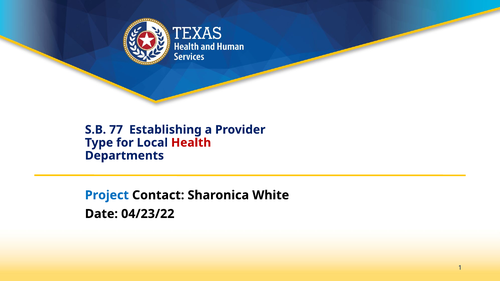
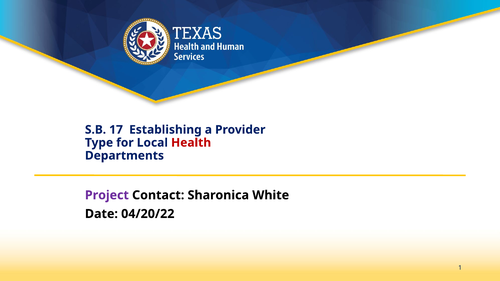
77: 77 -> 17 (116, 130)
Project colour: blue -> purple (107, 195)
04/23/22: 04/23/22 -> 04/20/22 (148, 214)
